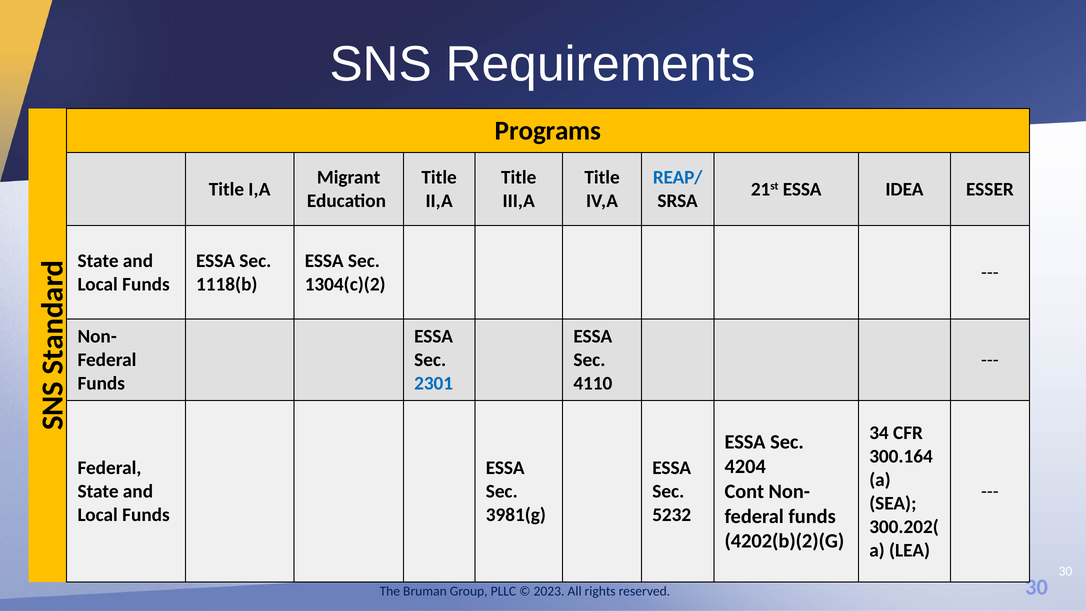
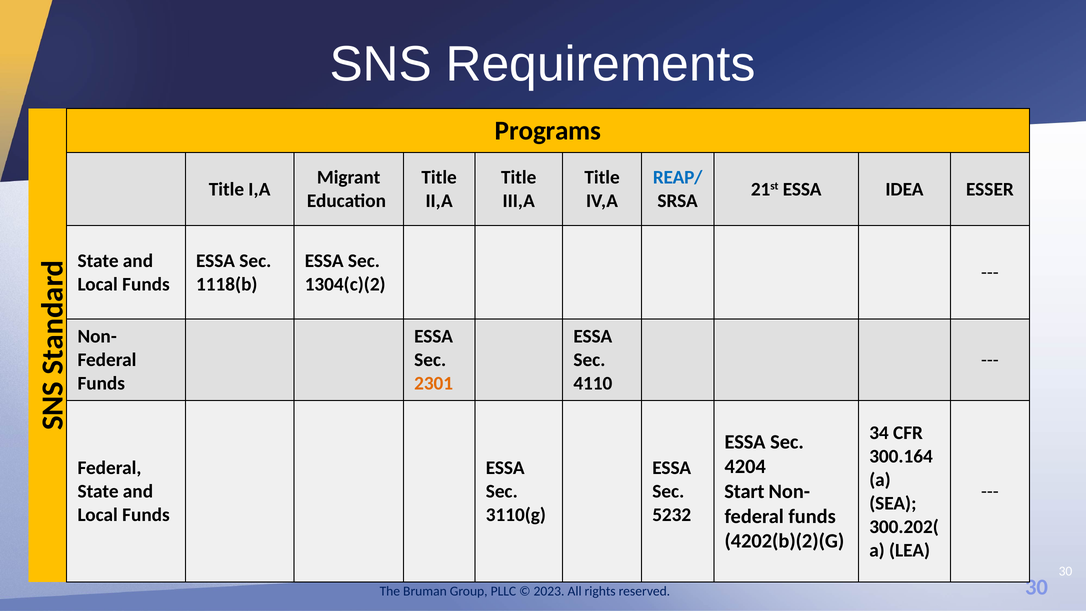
2301 colour: blue -> orange (434, 384)
Cont: Cont -> Start (744, 491)
3981(g: 3981(g -> 3110(g (516, 515)
